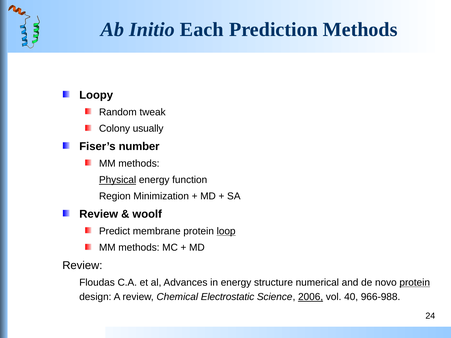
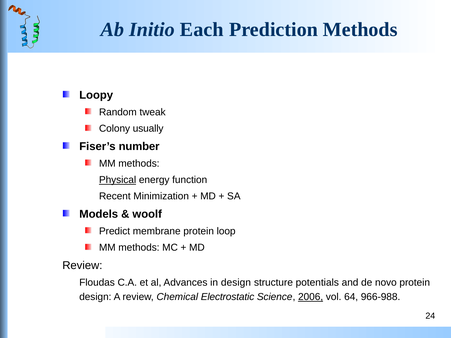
Region: Region -> Recent (115, 196)
Review: Review -> Models (99, 214)
loop underline: present -> none (226, 231)
in energy: energy -> design (236, 283)
numerical: numerical -> potentials (317, 283)
protein underline: present -> none (415, 283)
40: 40 -> 64 (351, 297)
